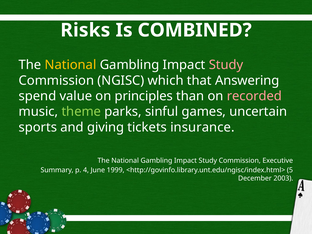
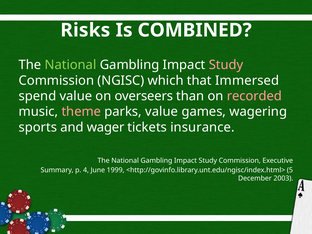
National colour: yellow -> light green (71, 65)
Answering: Answering -> Immersed (247, 80)
principles: principles -> overseers (144, 96)
theme colour: light green -> pink (81, 112)
parks sinful: sinful -> value (162, 112)
uncertain: uncertain -> wagering (258, 112)
giving: giving -> wager (106, 127)
